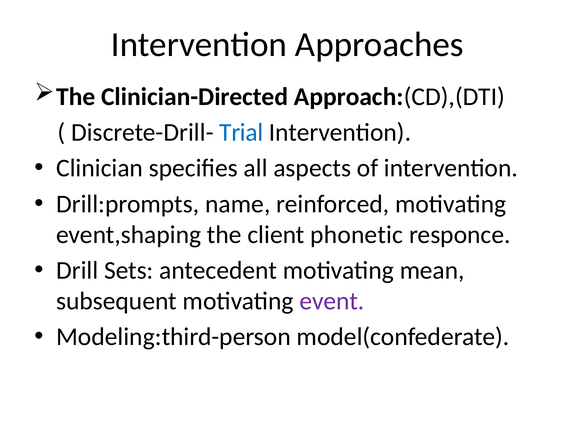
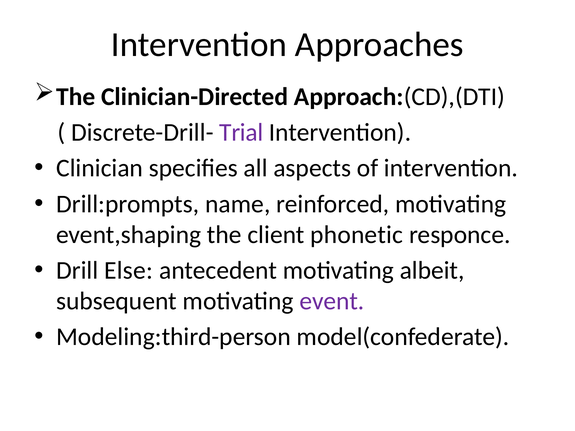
Trial colour: blue -> purple (241, 132)
Sets: Sets -> Else (129, 271)
mean: mean -> albeit (432, 271)
